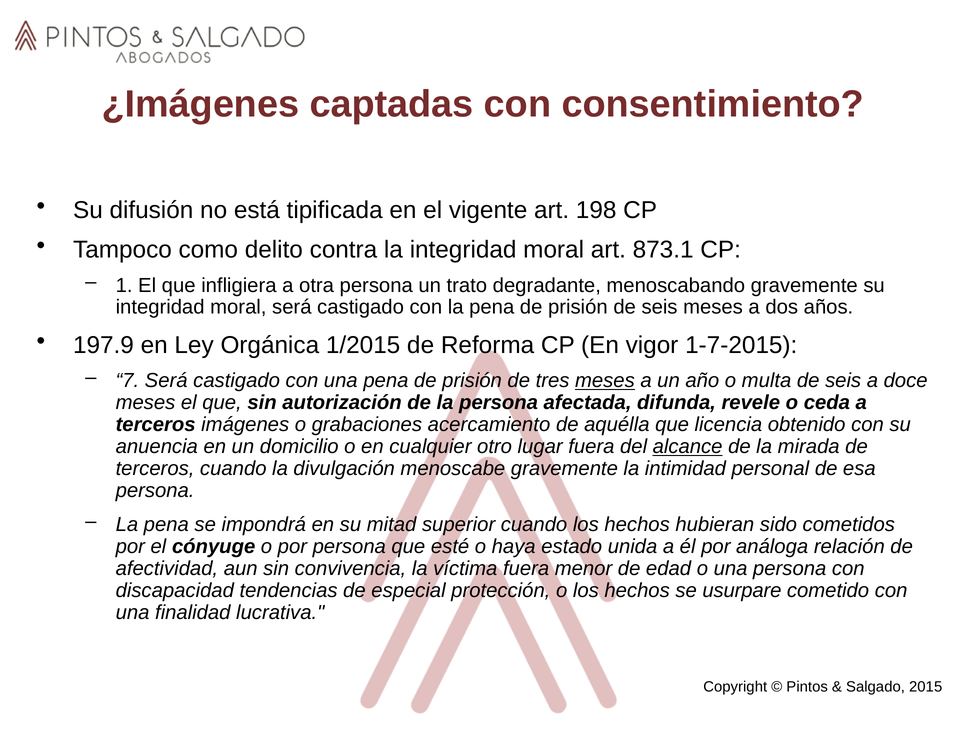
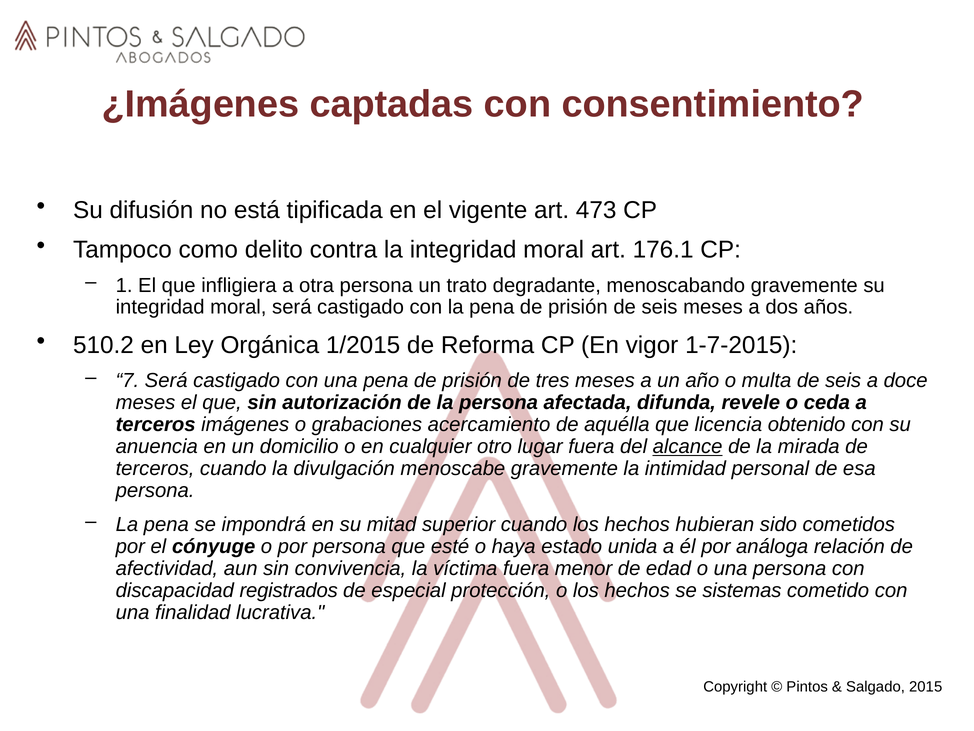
198: 198 -> 473 (596, 210)
873.1: 873.1 -> 176.1 (663, 249)
197.9: 197.9 -> 510.2 (103, 345)
meses underline: present -> none (605, 381)
tendencias: tendencias -> registrados (289, 590)
usurpare: usurpare -> sistemas (742, 590)
